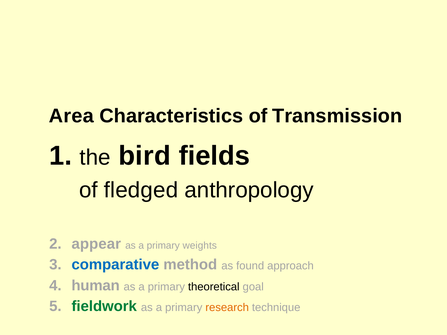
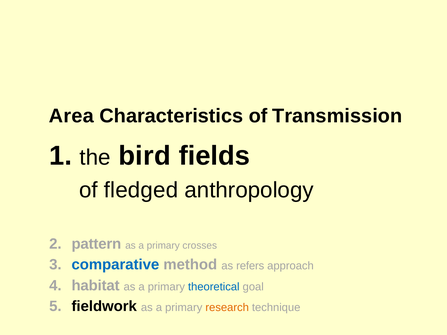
appear: appear -> pattern (96, 244)
weights: weights -> crosses (200, 246)
found: found -> refers (250, 266)
human: human -> habitat (96, 286)
theoretical colour: black -> blue (214, 287)
fieldwork colour: green -> black (104, 307)
